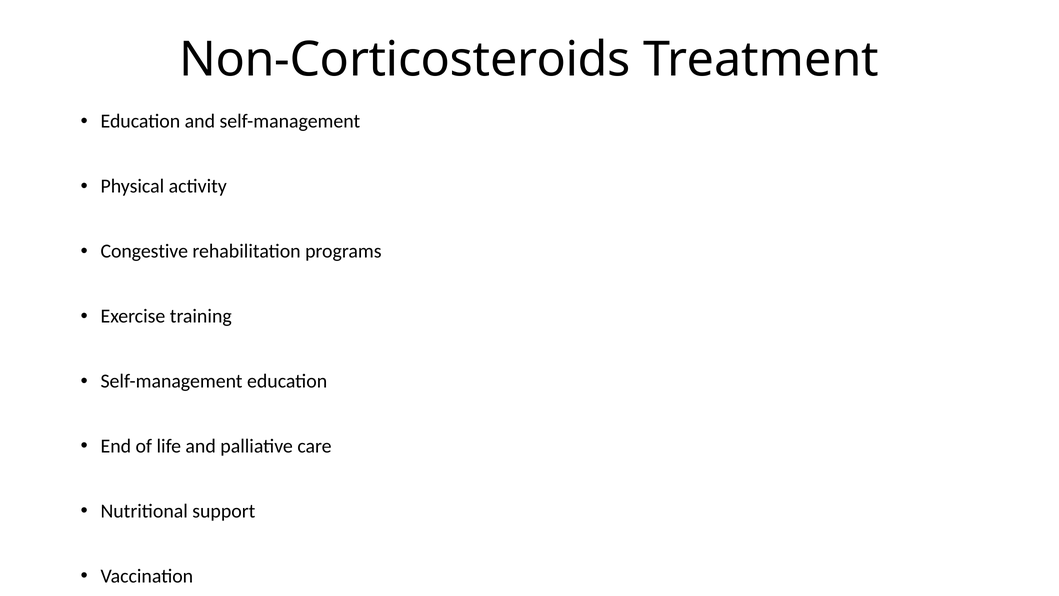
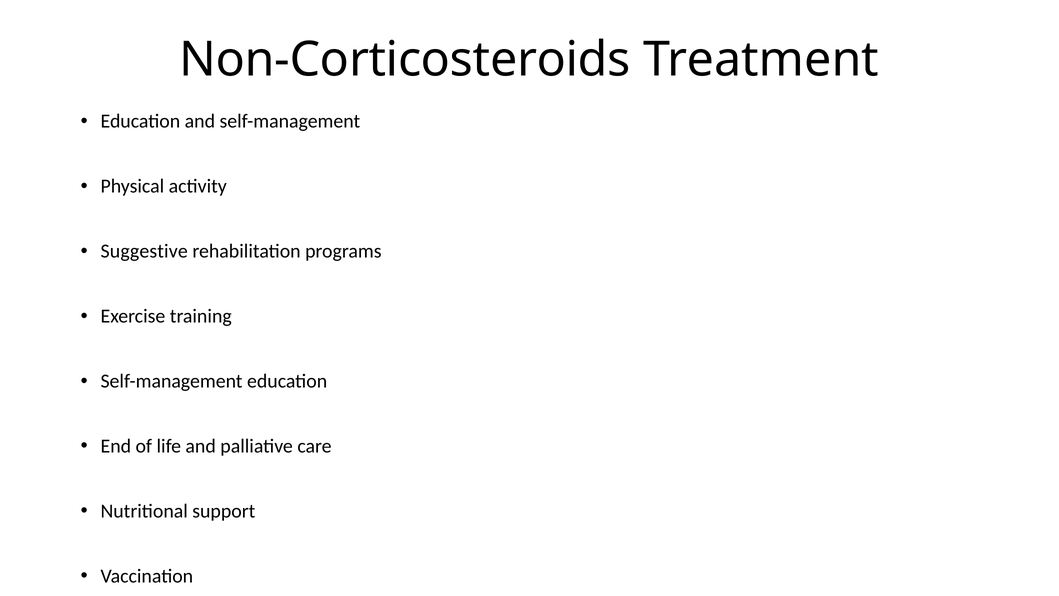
Congestive: Congestive -> Suggestive (144, 251)
